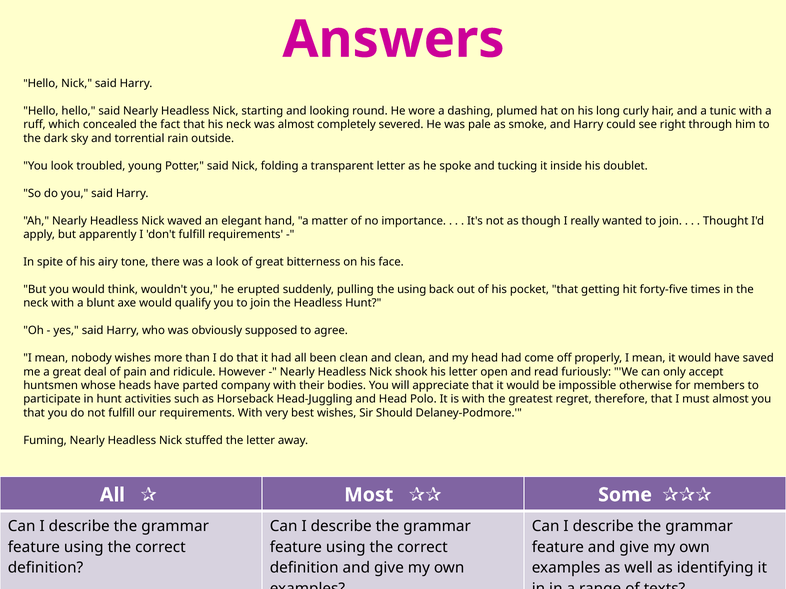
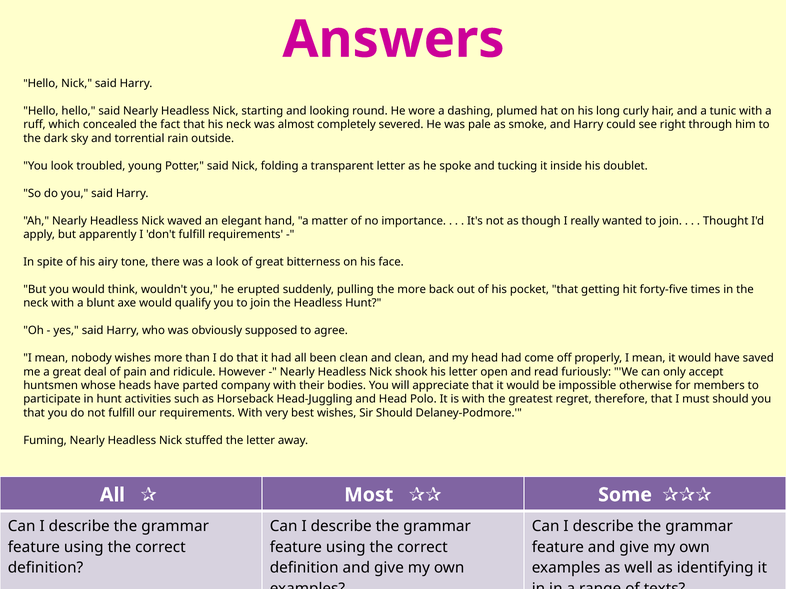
the using: using -> more (412, 290)
must almost: almost -> should (731, 400)
